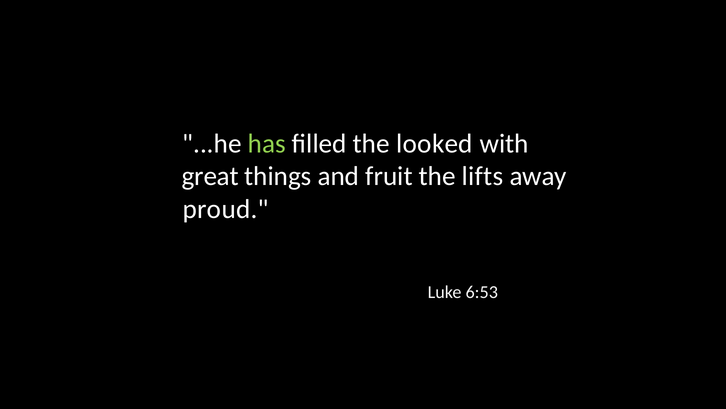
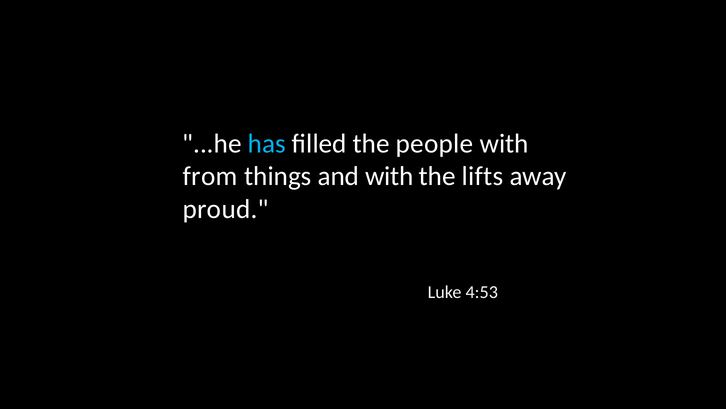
has colour: light green -> light blue (267, 143)
looked: looked -> people (435, 143)
great: great -> from (210, 176)
and fruit: fruit -> with (389, 176)
6:53: 6:53 -> 4:53 (482, 292)
